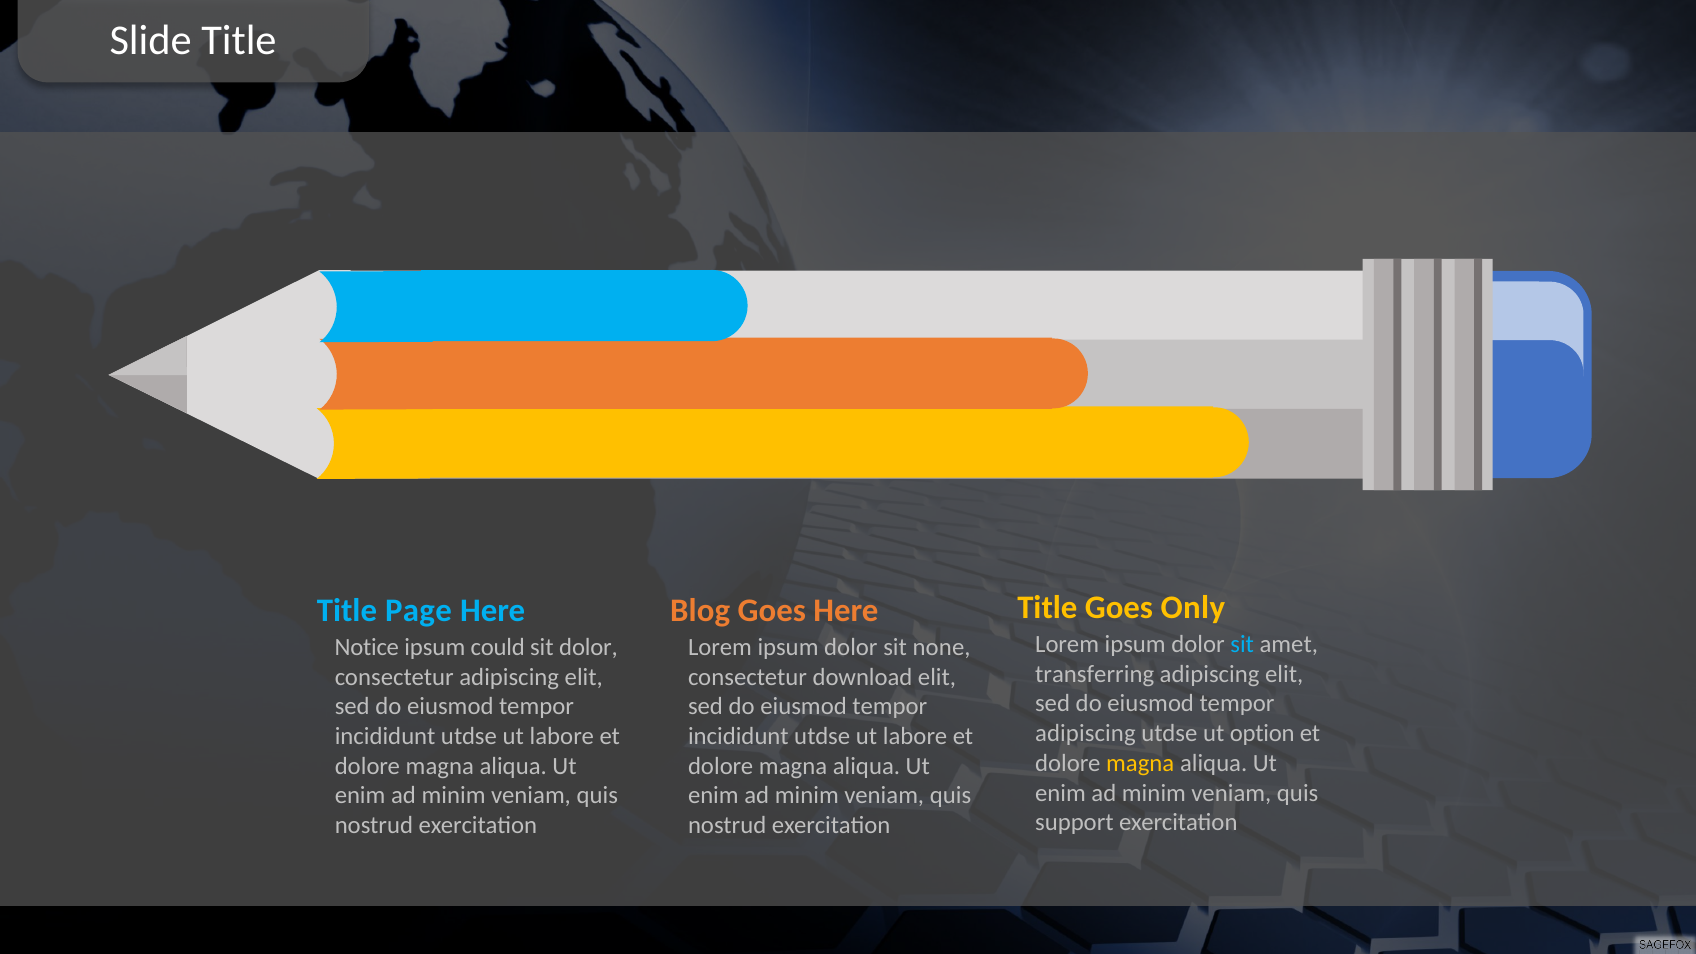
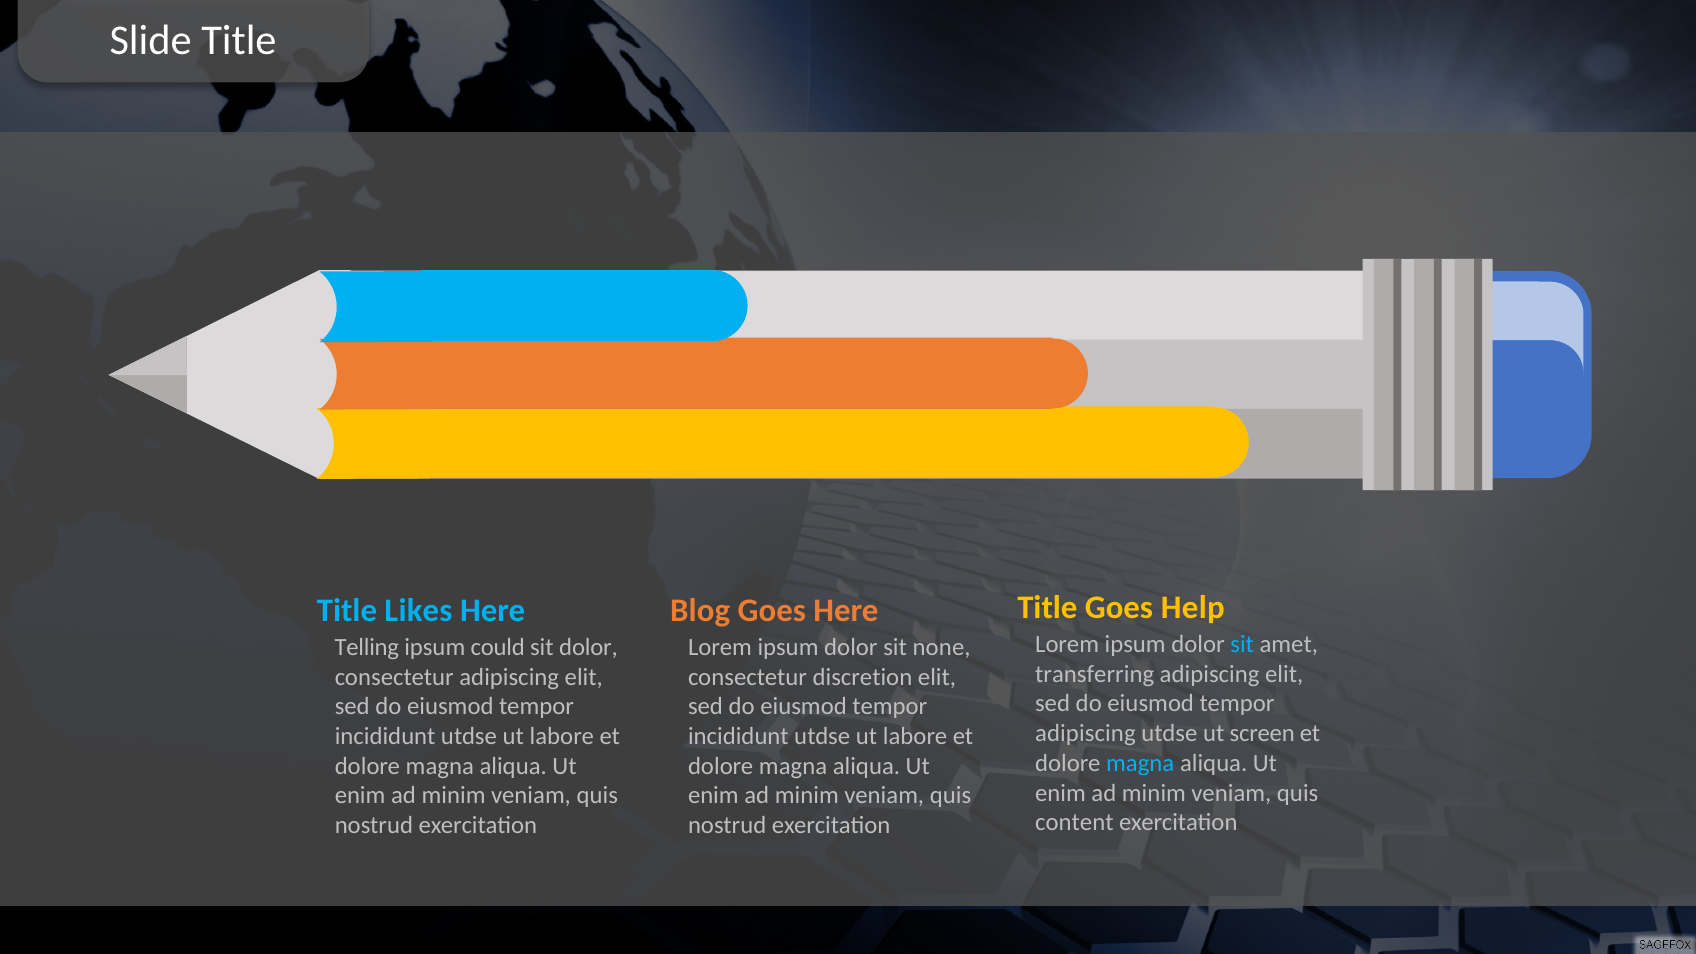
Only: Only -> Help (1193, 608)
Page: Page -> Likes (418, 611)
Notice: Notice -> Telling (367, 647)
download: download -> discretion (862, 677)
option: option -> screen (1262, 733)
magna colour: yellow -> light blue (1140, 763)
support: support -> content (1074, 823)
